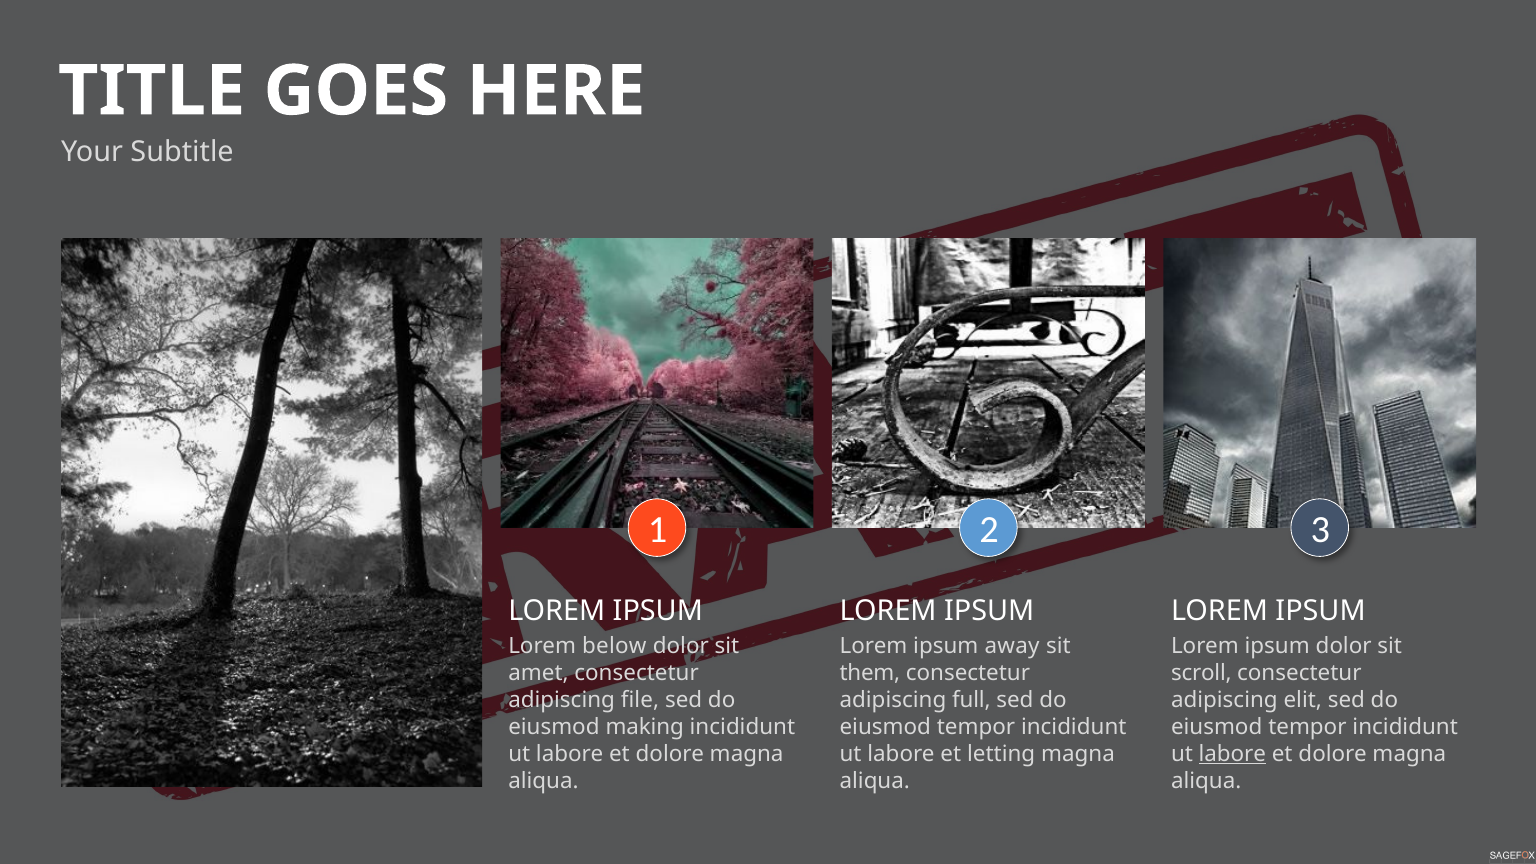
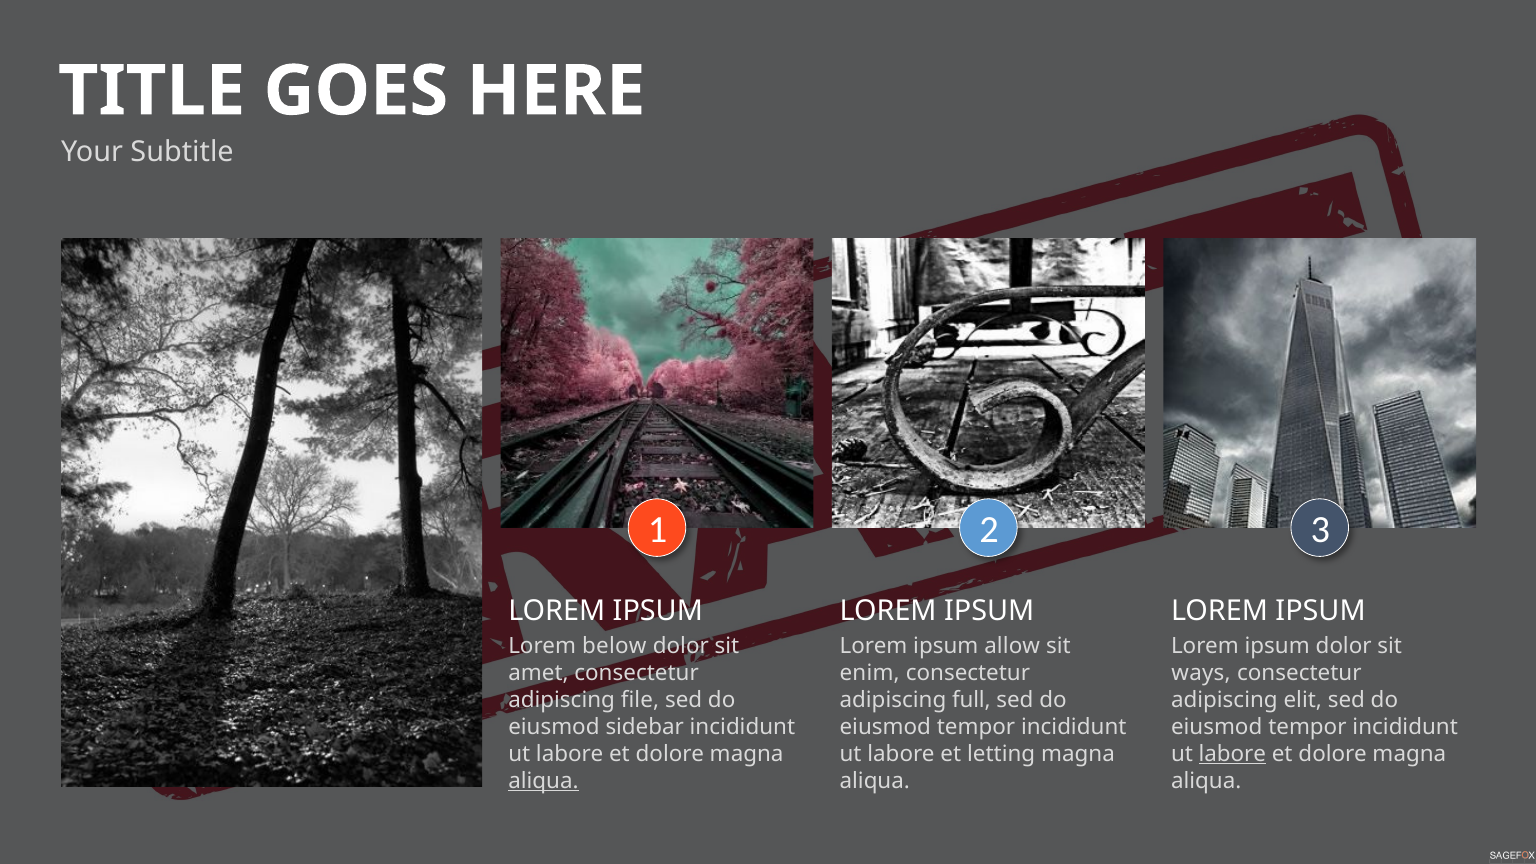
away: away -> allow (1012, 646)
them: them -> enim (870, 673)
scroll: scroll -> ways (1201, 673)
making: making -> sidebar (645, 727)
aliqua underline: none -> present (543, 781)
